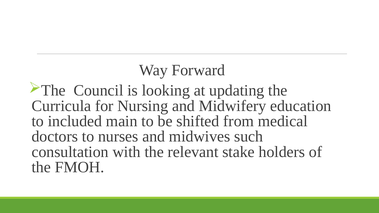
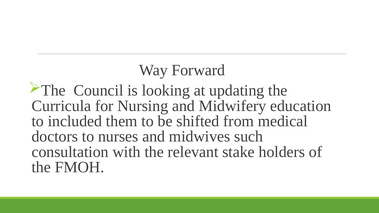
main: main -> them (122, 121)
